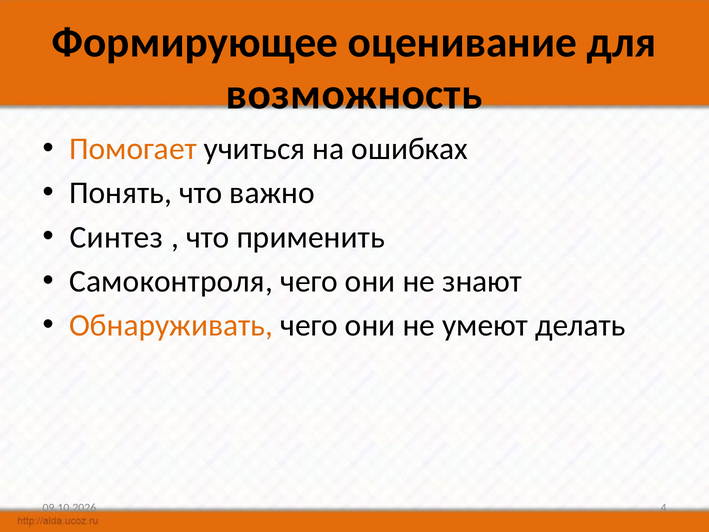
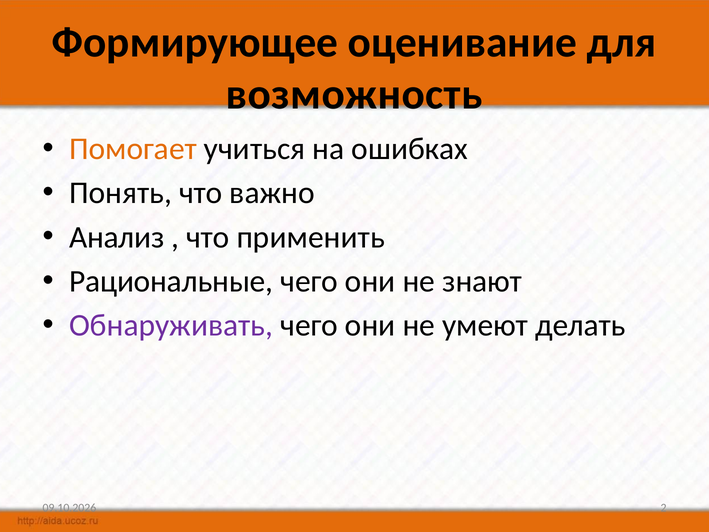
Синтез: Синтез -> Анализ (117, 237)
Самоконтроля: Самоконтроля -> Рациональные (171, 281)
Обнаруживать colour: orange -> purple (171, 325)
4: 4 -> 2 (664, 508)
